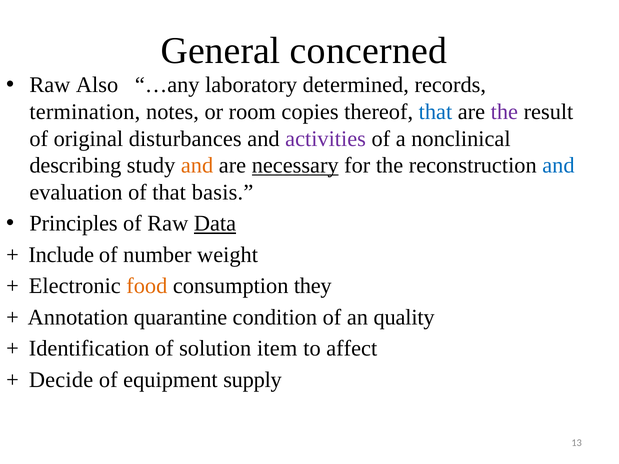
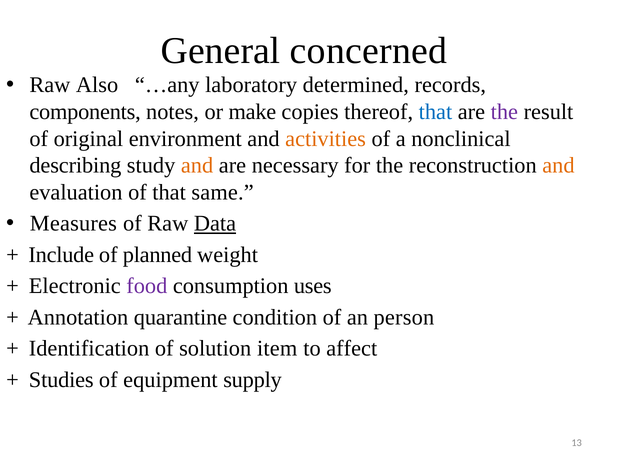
termination: termination -> components (85, 112)
room: room -> make (252, 112)
disturbances: disturbances -> environment (185, 139)
activities colour: purple -> orange (326, 139)
necessary underline: present -> none (295, 166)
and colour: blue -> orange (558, 166)
basis: basis -> same (223, 192)
Principles: Principles -> Measures (73, 224)
number: number -> planned (157, 255)
food colour: orange -> purple (147, 286)
they: they -> uses (313, 286)
quality: quality -> person (404, 317)
Decide: Decide -> Studies (61, 380)
